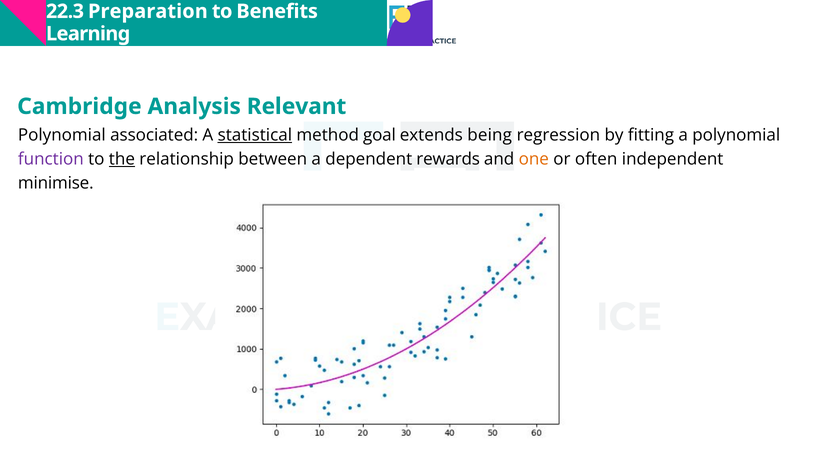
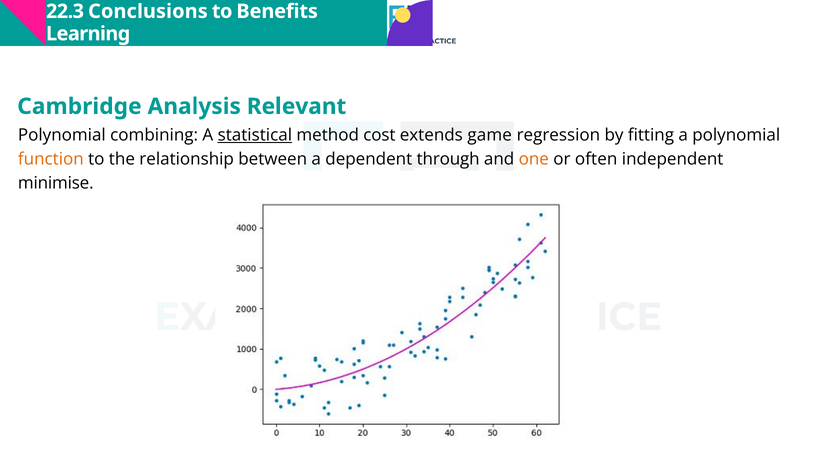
Preparation: Preparation -> Conclusions (148, 11)
associated: associated -> combining (154, 135)
goal: goal -> cost (379, 135)
being: being -> game (490, 135)
function colour: purple -> orange (51, 159)
the underline: present -> none (122, 159)
rewards: rewards -> through (448, 159)
